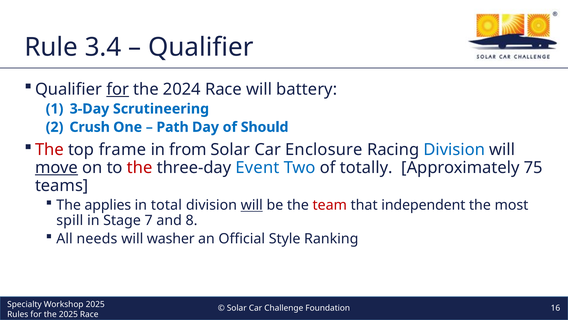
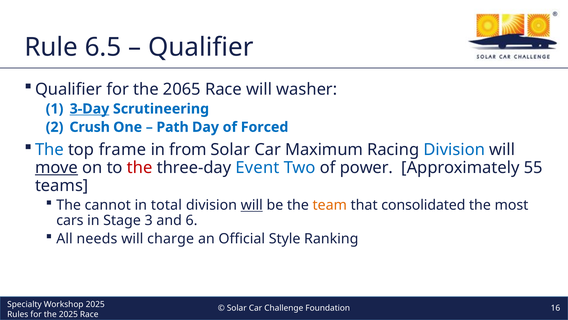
3.4: 3.4 -> 6.5 (103, 47)
for underline: present -> none (118, 89)
2024: 2024 -> 2065 (182, 89)
battery: battery -> washer (307, 89)
3-Day underline: none -> present (89, 109)
Should: Should -> Forced (265, 127)
The colour: red -> blue (49, 149)
Enclosure: Enclosure -> Maximum (324, 149)
totally: totally -> power (366, 167)
75: 75 -> 55 (533, 167)
applies: applies -> cannot (108, 205)
team colour: red -> orange (330, 205)
independent: independent -> consolidated (423, 205)
spill: spill -> cars (70, 220)
7: 7 -> 3 (149, 220)
8: 8 -> 6 (192, 220)
washer: washer -> charge (171, 238)
